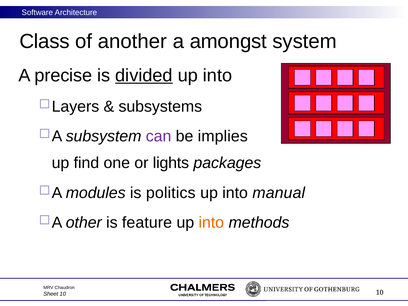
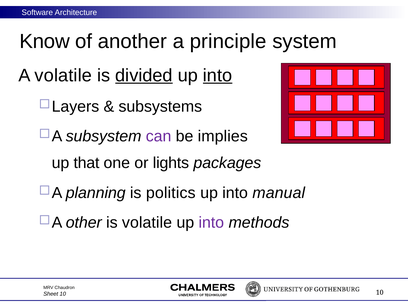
Class: Class -> Know (45, 42)
amongst: amongst -> principle (228, 42)
A precise: precise -> volatile (63, 75)
into underline: none -> present (218, 75)
find: find -> that (86, 163)
modules: modules -> planning (96, 193)
is feature: feature -> volatile (147, 223)
into colour: orange -> purple (211, 223)
